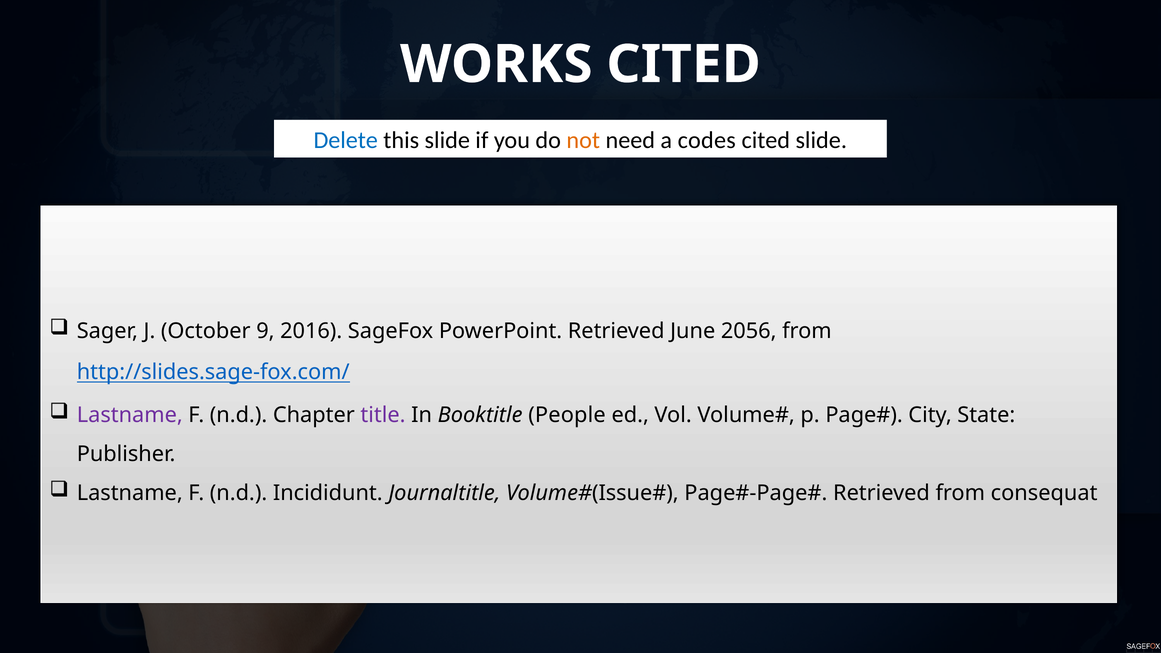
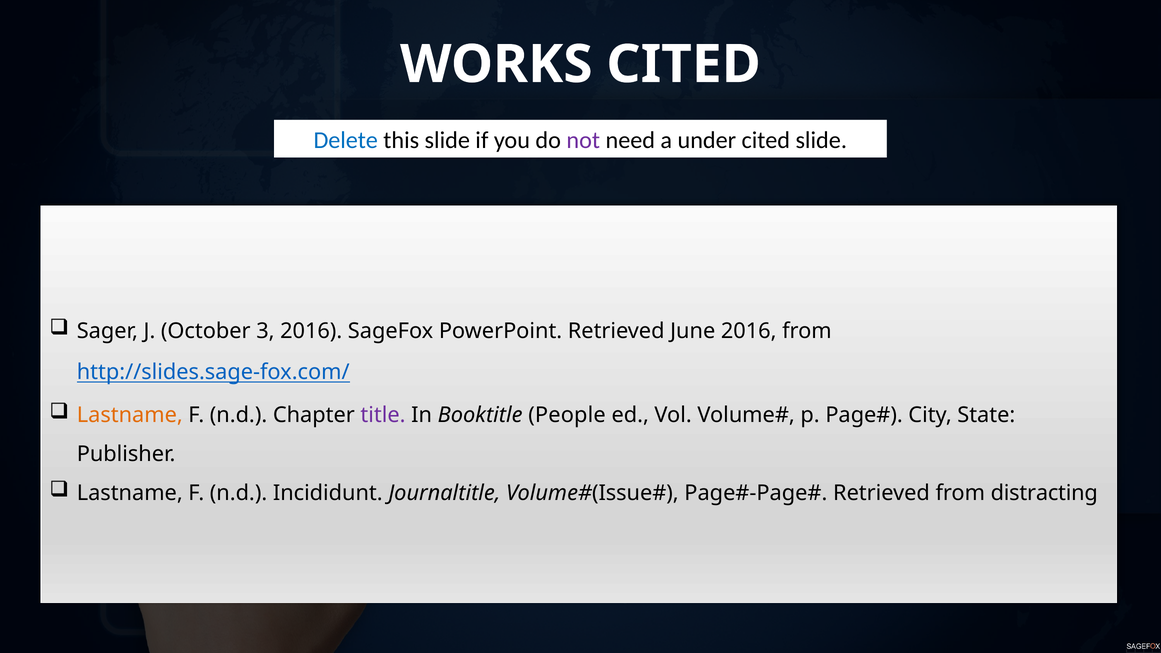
not colour: orange -> purple (583, 140)
codes: codes -> under (707, 140)
9: 9 -> 3 (265, 331)
June 2056: 2056 -> 2016 (749, 331)
Lastname colour: purple -> orange (130, 415)
consequat: consequat -> distracting (1044, 493)
